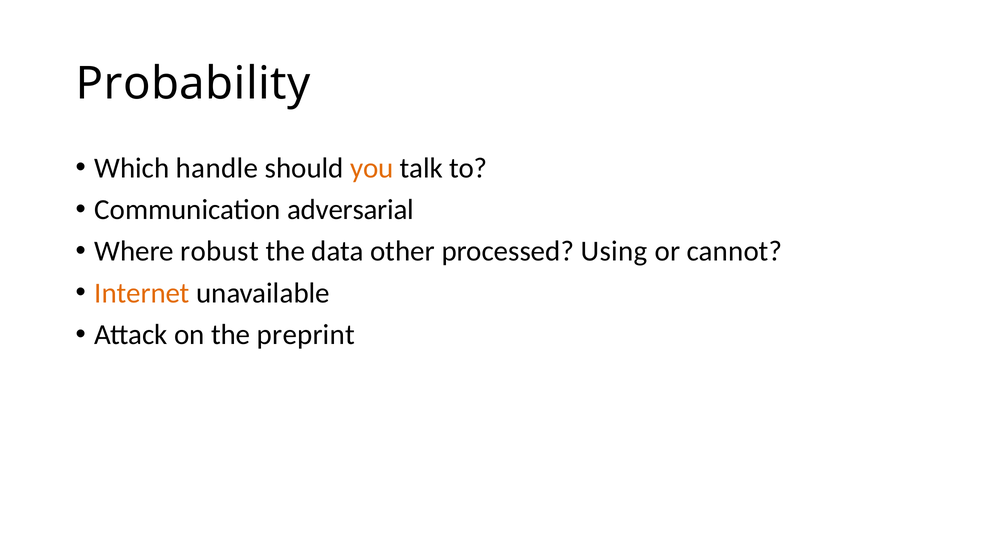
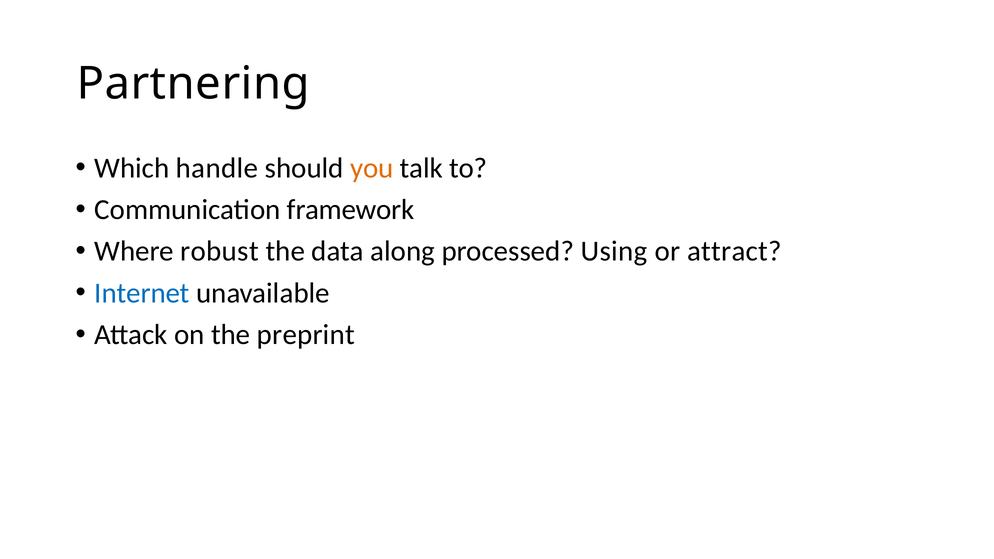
Probability: Probability -> Partnering (193, 83)
adversarial: adversarial -> framework (351, 210)
other: other -> along (403, 251)
cannot: cannot -> attract (734, 251)
Internet colour: orange -> blue (142, 293)
